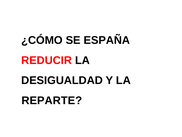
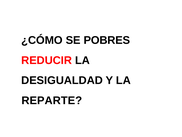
ESPAÑA: ESPAÑA -> POBRES (107, 40)
